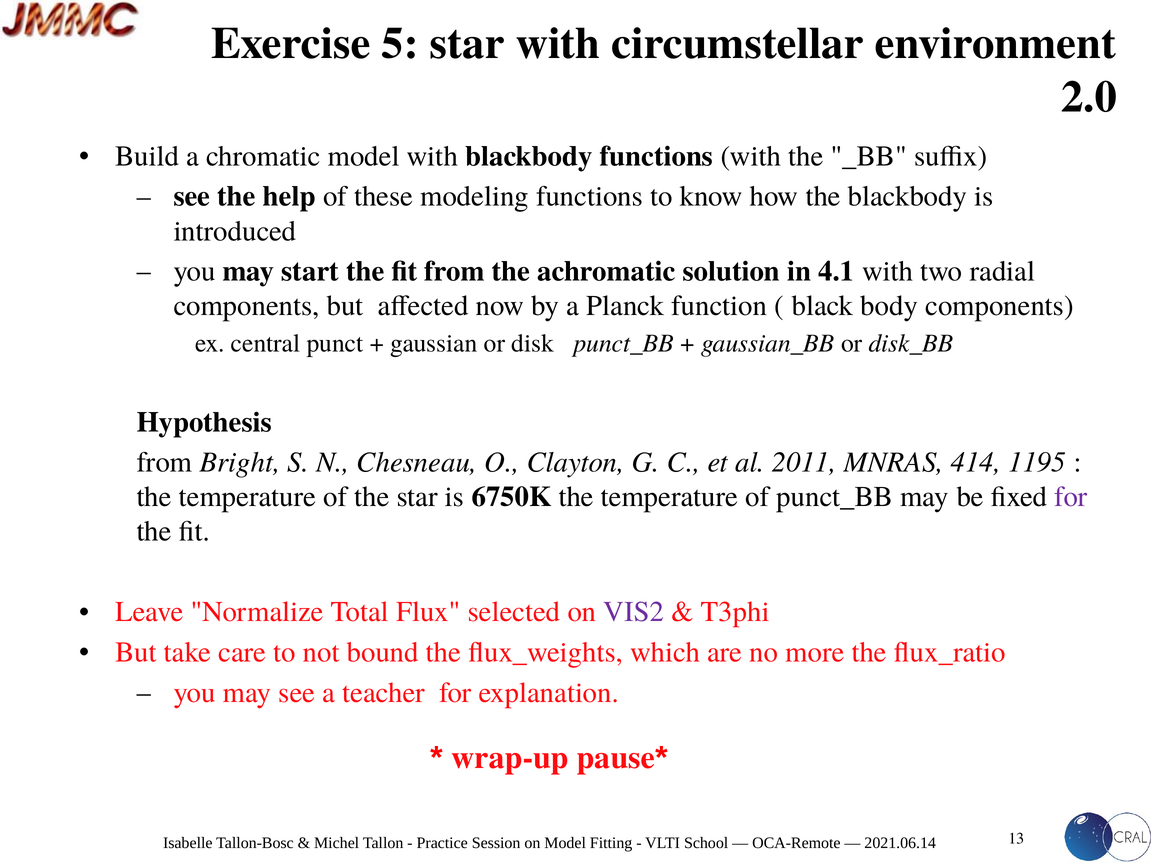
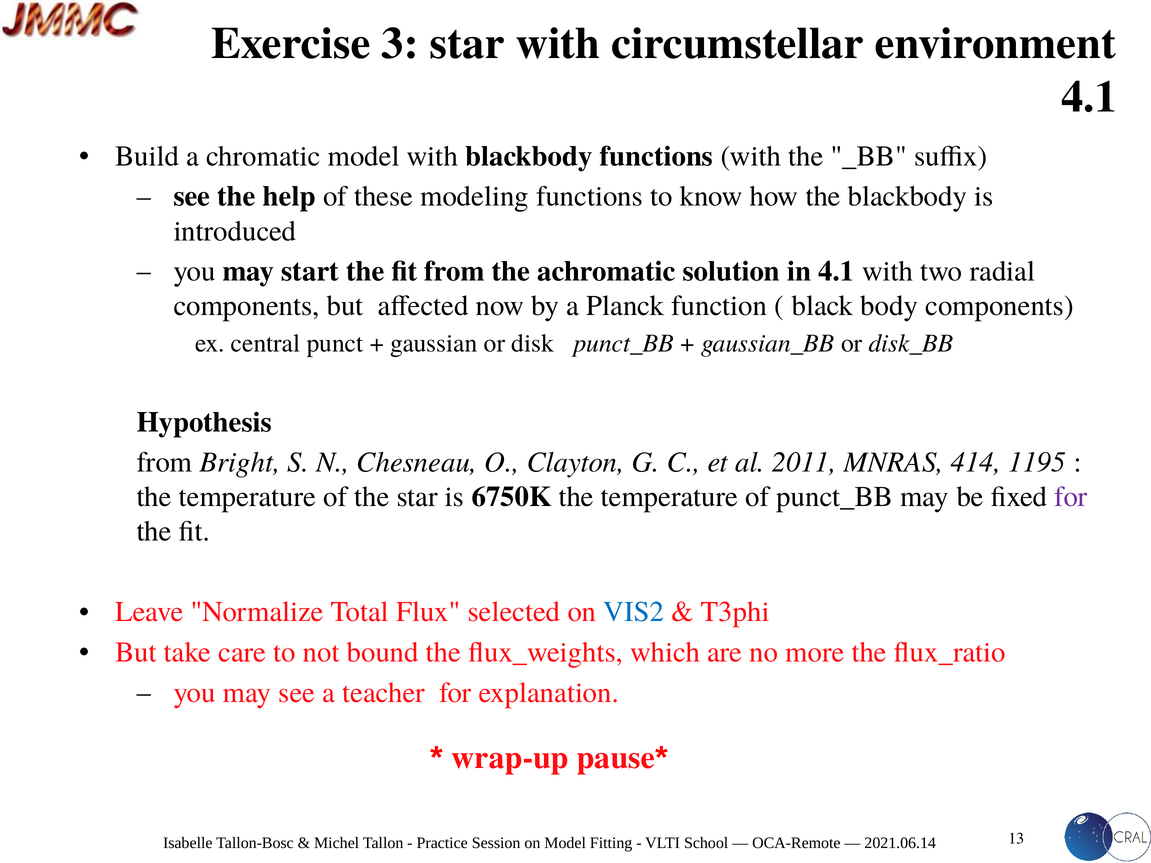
5: 5 -> 3 (400, 43)
2.0: 2.0 -> 4.1 (1089, 97)
VIS2 colour: purple -> blue (634, 612)
